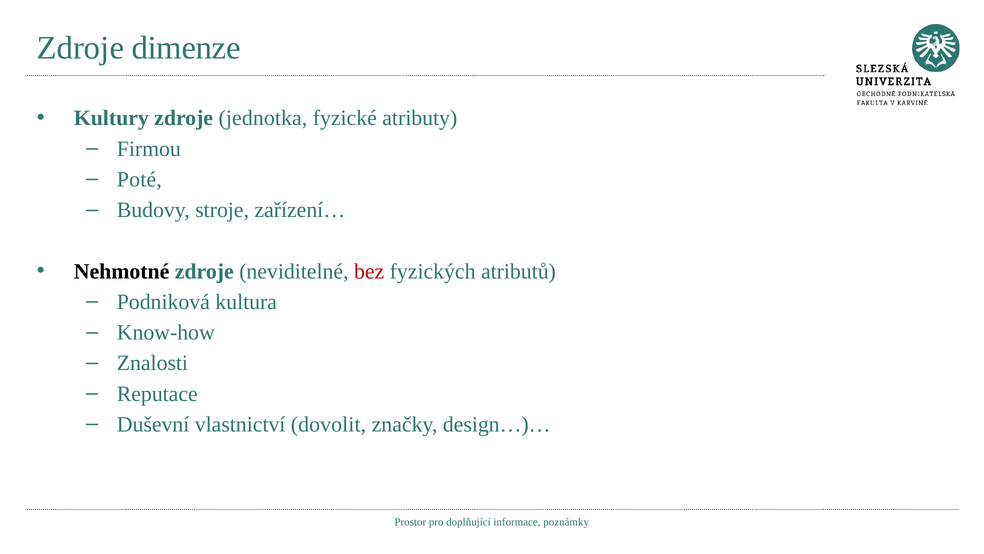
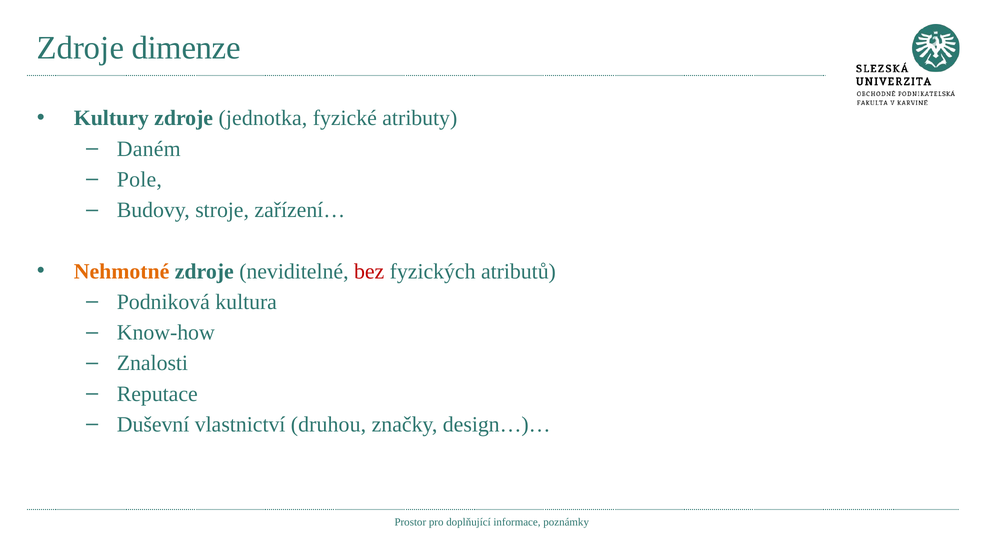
Firmou: Firmou -> Daném (149, 149)
Poté: Poté -> Pole (139, 179)
Nehmotné colour: black -> orange (122, 271)
dovolit: dovolit -> druhou (328, 424)
